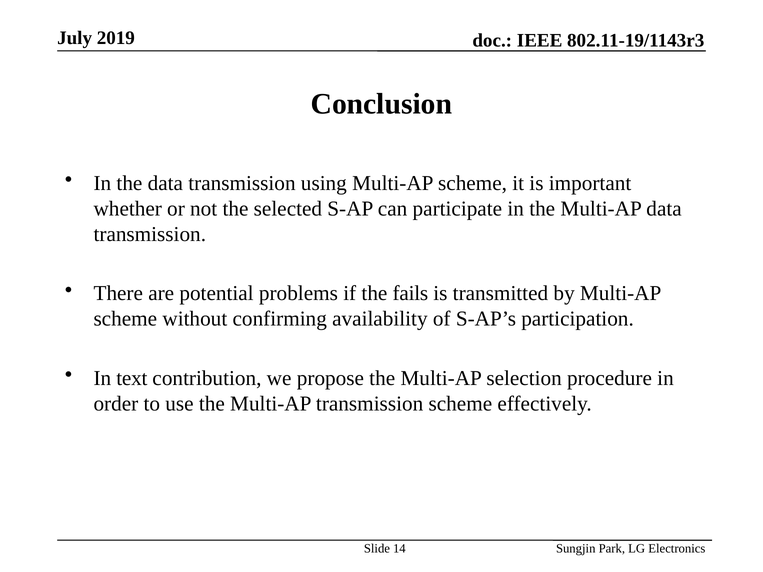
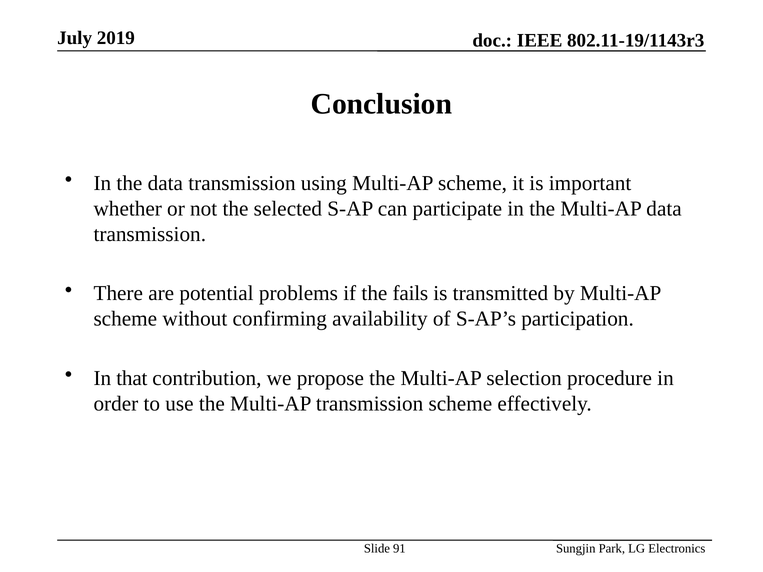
text: text -> that (132, 378)
14: 14 -> 91 (399, 549)
